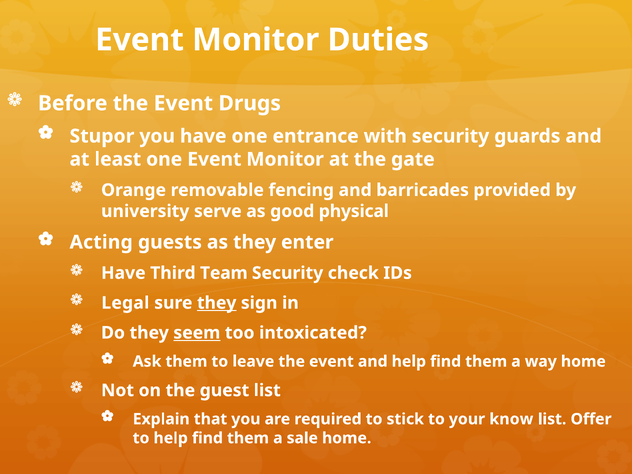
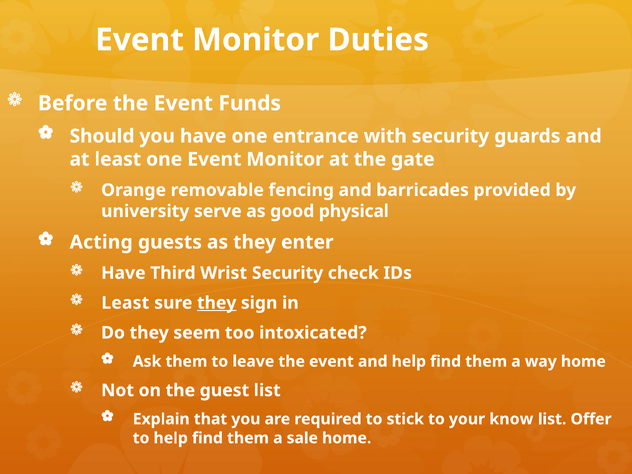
Drugs: Drugs -> Funds (250, 103)
Stupor: Stupor -> Should (102, 136)
Team: Team -> Wrist (224, 273)
Legal: Legal -> Least (125, 303)
seem underline: present -> none (197, 333)
